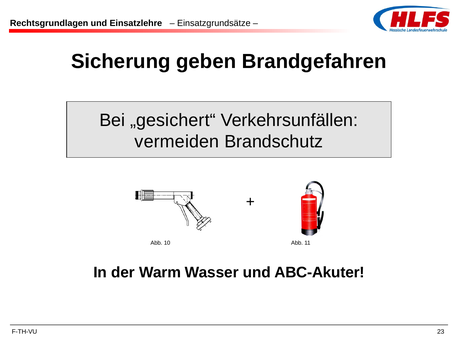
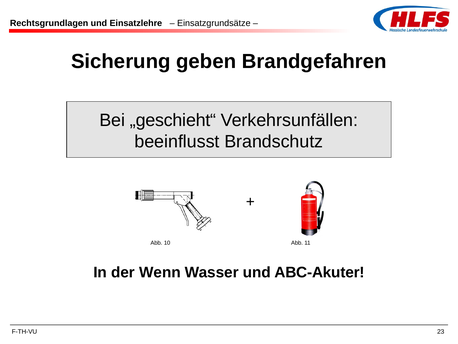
„gesichert“: „gesichert“ -> „geschieht“ (173, 120)
vermeiden: vermeiden -> beeinflusst (177, 141)
Warm: Warm -> Wenn (160, 272)
